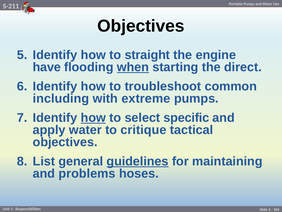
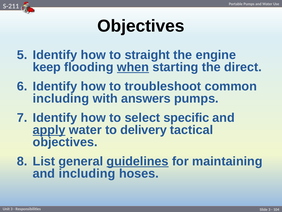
have: have -> keep (47, 67)
extreme: extreme -> answers (146, 98)
how underline: present -> none (93, 118)
apply underline: none -> present (49, 130)
critique: critique -> delivery (144, 130)
and problems: problems -> including (87, 173)
